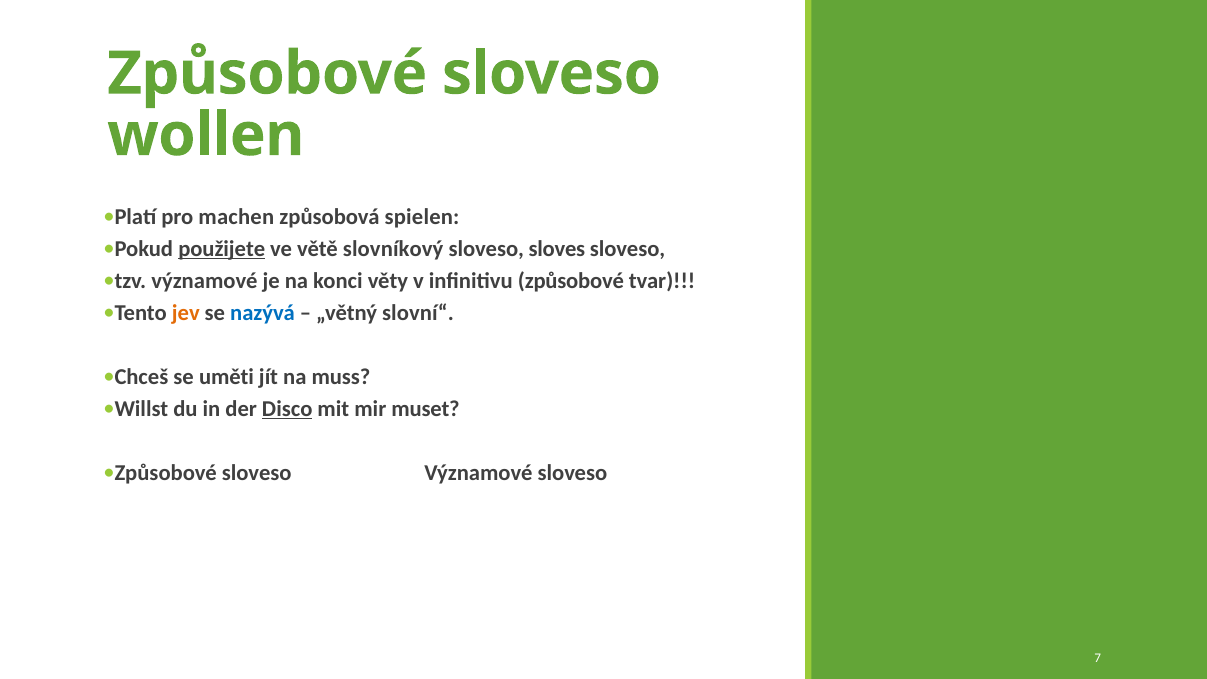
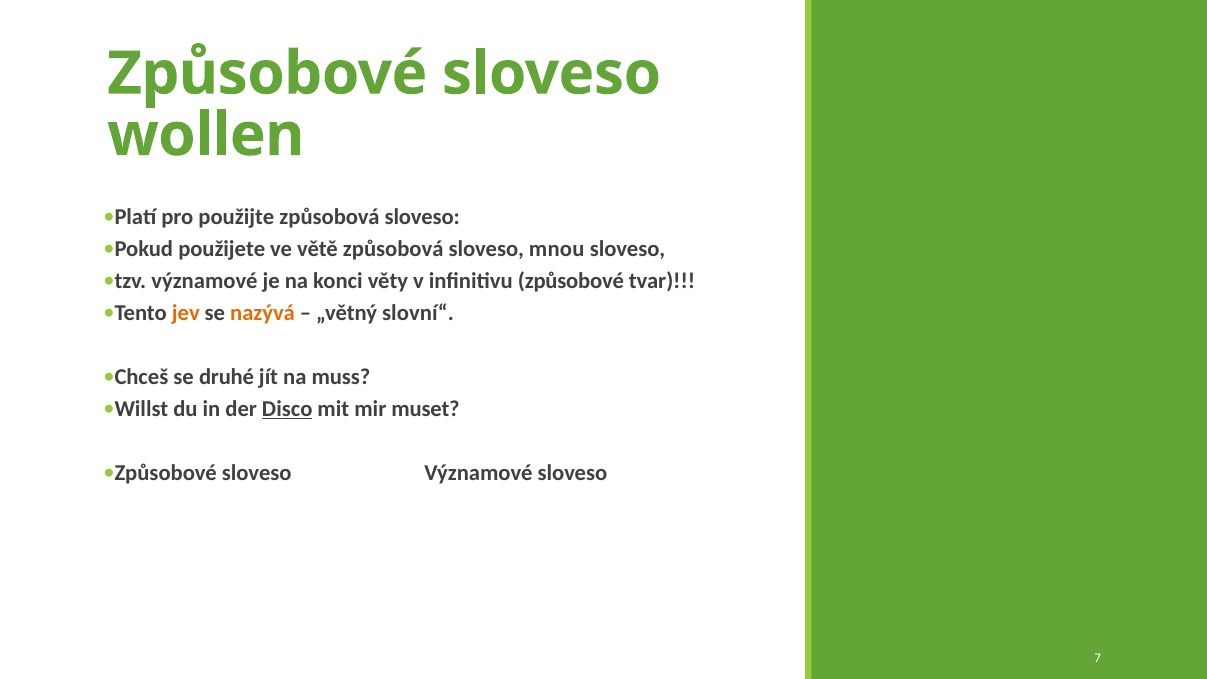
machen: machen -> použijte (236, 217)
spielen: spielen -> sloveso (422, 217)
použijete underline: present -> none (222, 249)
větě slovníkový: slovníkový -> způsobová (393, 249)
sloves: sloves -> mnou (557, 249)
nazývá colour: blue -> orange (263, 313)
uměti: uměti -> druhé (227, 377)
